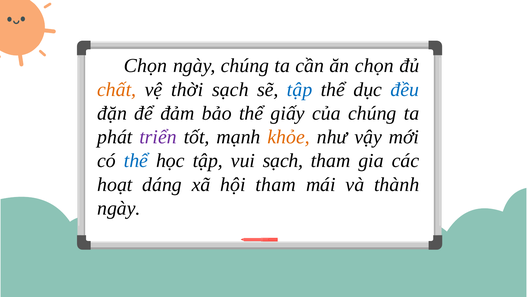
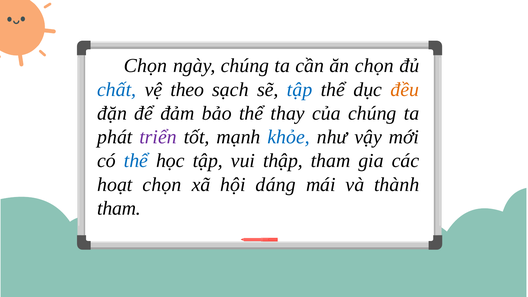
chất colour: orange -> blue (117, 90)
thời: thời -> theo (187, 90)
đều colour: blue -> orange (405, 90)
giấy: giấy -> thay (288, 113)
khỏe colour: orange -> blue (289, 137)
vui sạch: sạch -> thập (283, 161)
hoạt dáng: dáng -> chọn (162, 185)
hội tham: tham -> dáng (276, 185)
ngày: ngày -> tham (119, 208)
